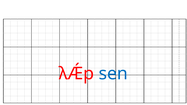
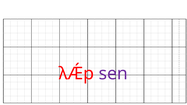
sen colour: blue -> purple (113, 74)
